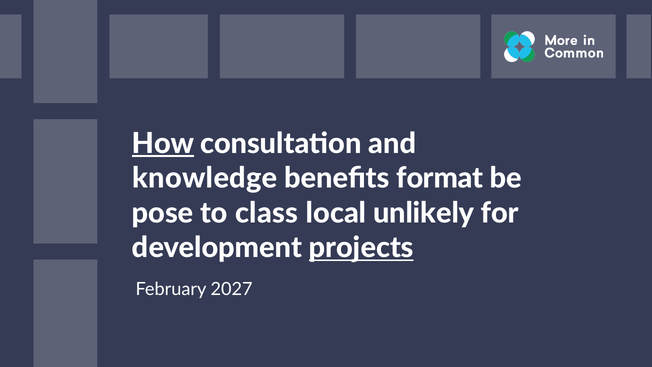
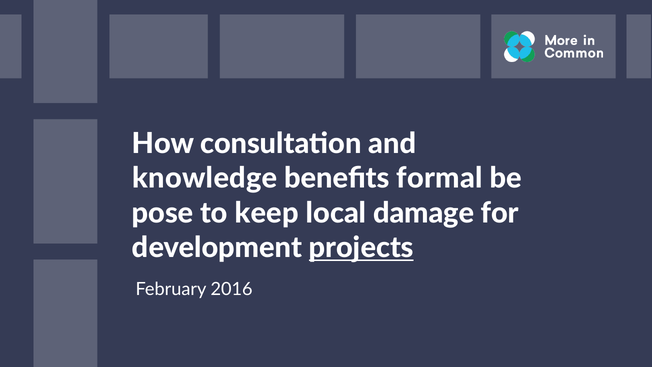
How underline: present -> none (163, 143)
format: format -> formal (439, 178)
class: class -> keep (267, 213)
unlikely: unlikely -> damage (424, 213)
2027: 2027 -> 2016 (232, 289)
